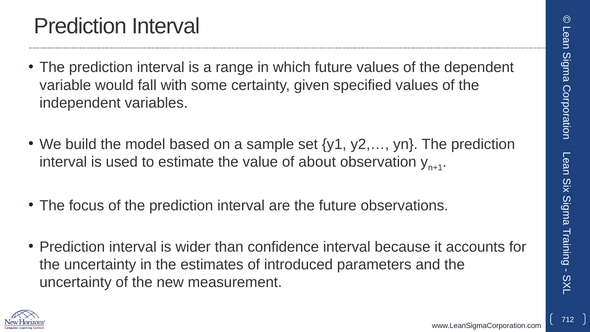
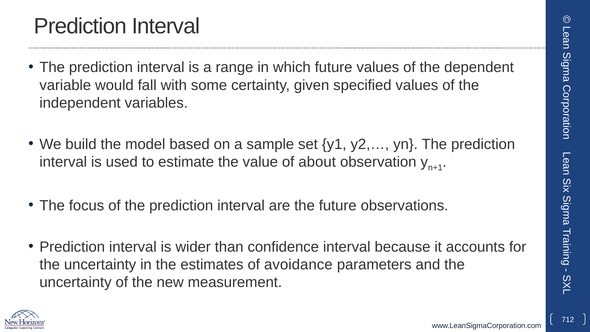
introduced: introduced -> avoidance (298, 265)
